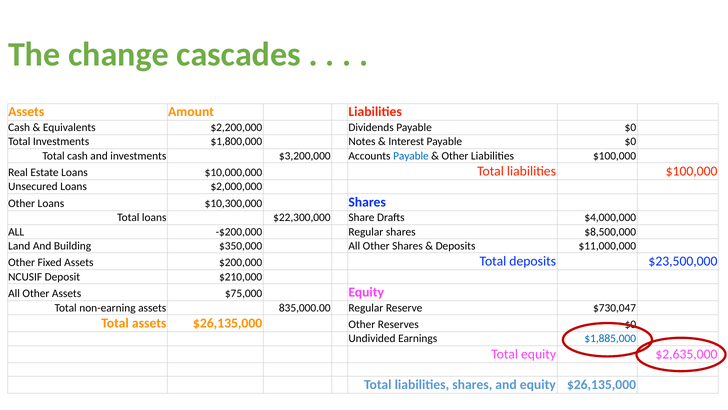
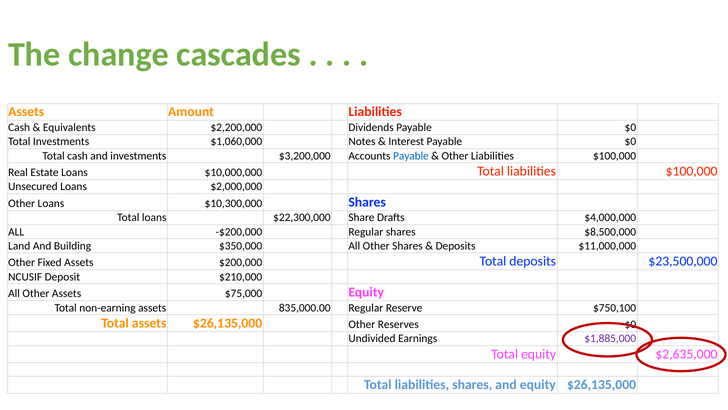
$1,800,000: $1,800,000 -> $1,060,000 (236, 141)
$730,047: $730,047 -> $750,100 (615, 307)
$1,885,000 colour: blue -> purple (610, 338)
